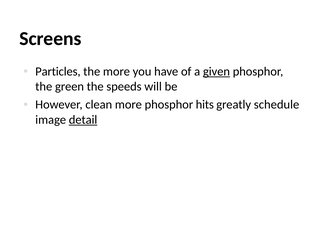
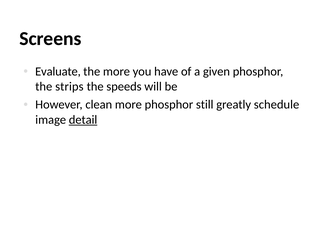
Particles: Particles -> Evaluate (58, 71)
given underline: present -> none (216, 71)
green: green -> strips (69, 86)
hits: hits -> still (205, 105)
